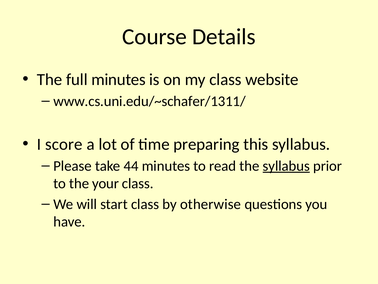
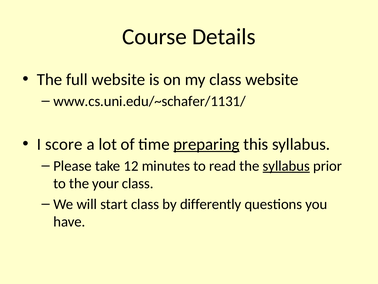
full minutes: minutes -> website (118, 79)
www.cs.uni.edu/~schafer/1311/: www.cs.uni.edu/~schafer/1311/ -> www.cs.uni.edu/~schafer/1131/ (150, 101)
preparing underline: none -> present (207, 144)
44: 44 -> 12 (131, 166)
otherwise: otherwise -> differently (211, 204)
